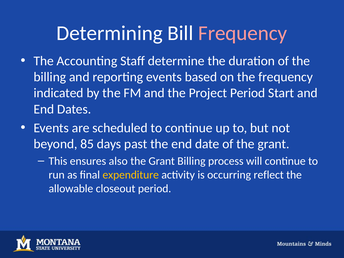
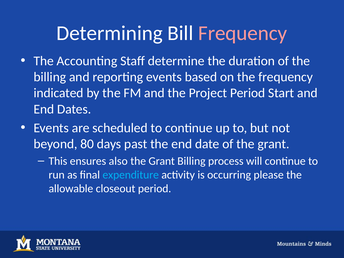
85: 85 -> 80 (87, 144)
expenditure colour: yellow -> light blue (131, 175)
reflect: reflect -> please (269, 175)
